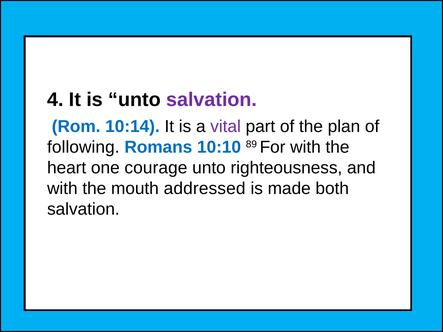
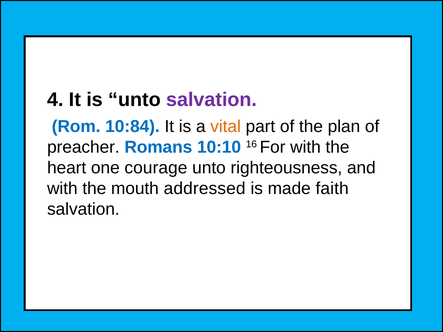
10:14: 10:14 -> 10:84 (132, 127)
vital colour: purple -> orange (226, 127)
following: following -> preacher (83, 147)
89: 89 -> 16 (251, 144)
both: both -> faith (332, 189)
